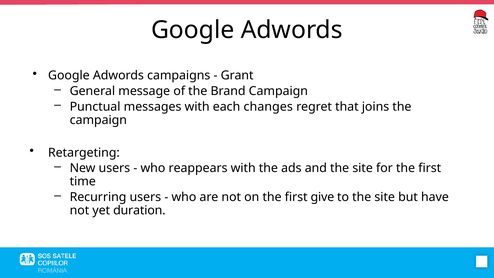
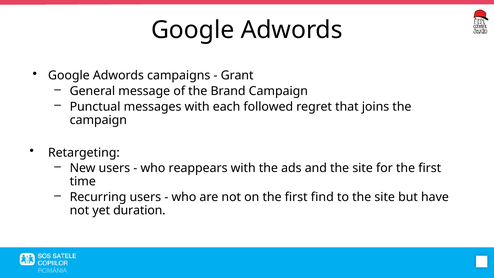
changes: changes -> followed (268, 107)
give: give -> find (322, 197)
